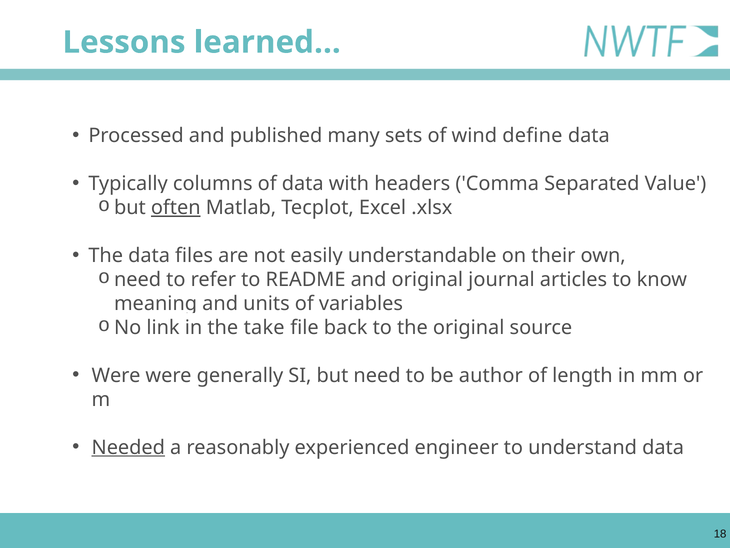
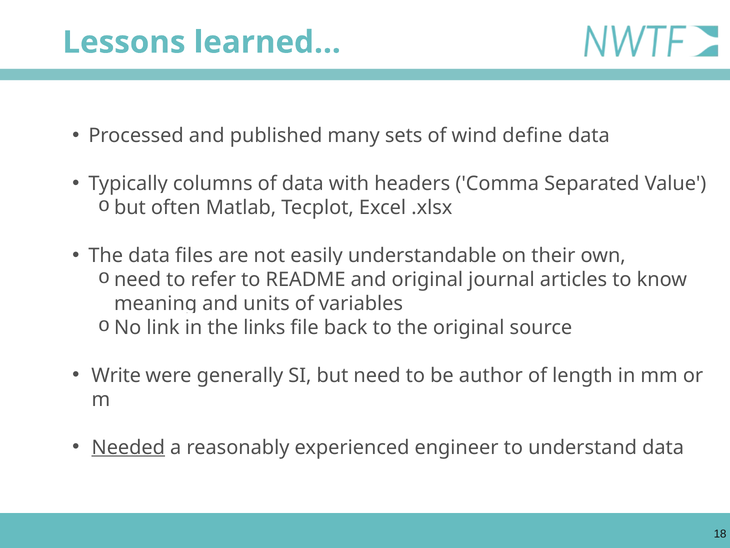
often underline: present -> none (176, 207)
take: take -> links (264, 327)
Were: Were -> Write (116, 375)
